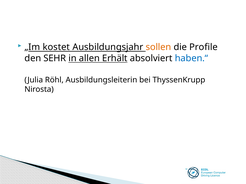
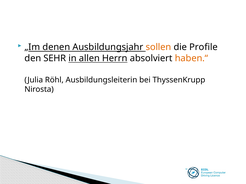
kostet: kostet -> denen (56, 47)
Erhält: Erhält -> Herrn (115, 58)
haben.“ colour: blue -> orange (191, 58)
